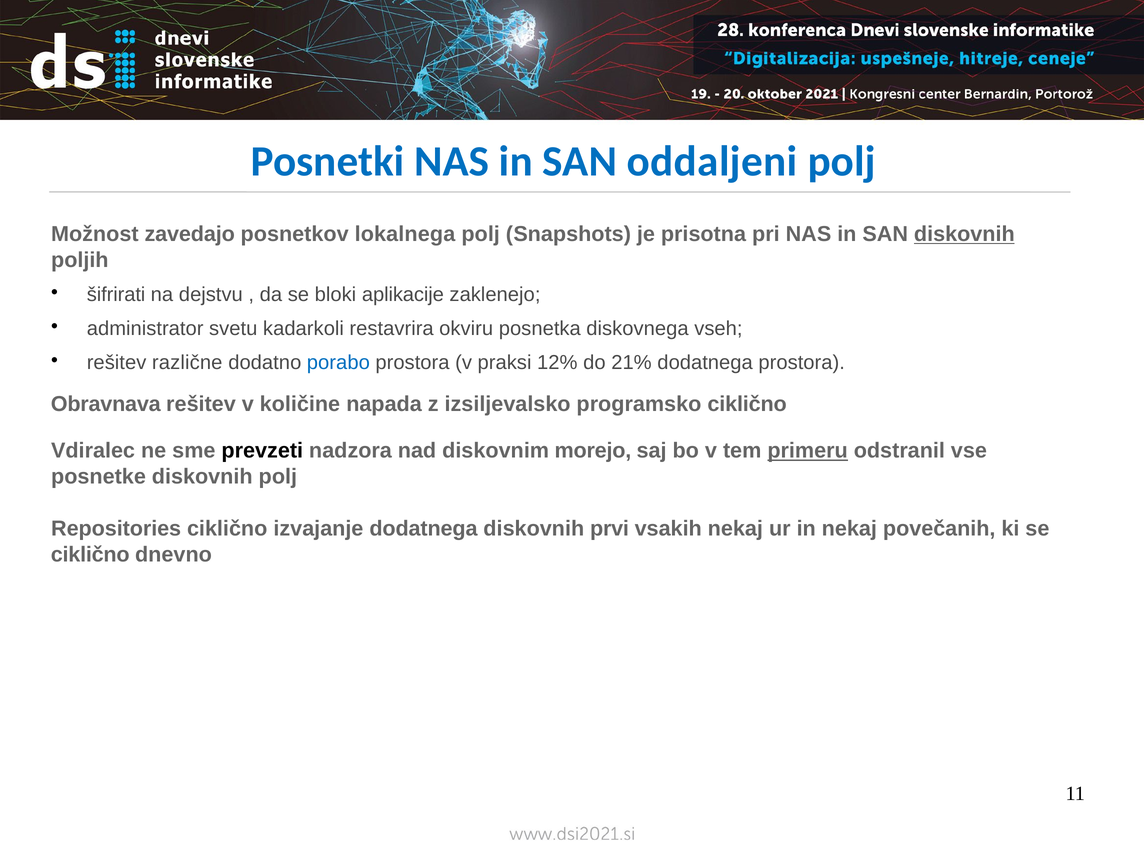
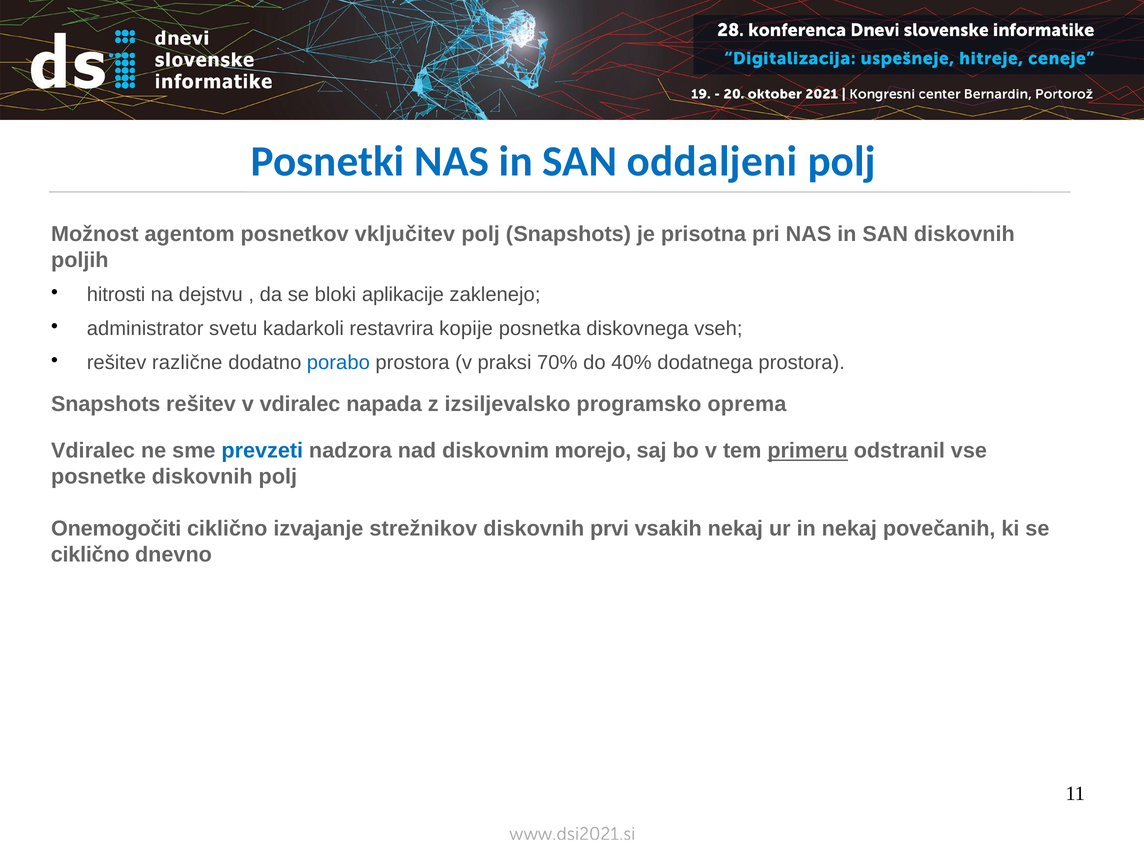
zavedajo: zavedajo -> agentom (190, 234)
lokalnega: lokalnega -> vključitev (405, 234)
diskovnih underline: present -> none (964, 234)
šifrirati: šifrirati -> hitrosti (116, 295)
okviru: okviru -> kopije (466, 329)
12%: 12% -> 70% (557, 363)
21%: 21% -> 40% (631, 363)
Obravnava: Obravnava -> Snapshots (106, 404)
v količine: količine -> vdiralec (300, 404)
programsko ciklično: ciklično -> oprema (747, 404)
prevzeti colour: black -> blue (262, 451)
Repositories: Repositories -> Onemogočiti (116, 529)
izvajanje dodatnega: dodatnega -> strežnikov (423, 529)
